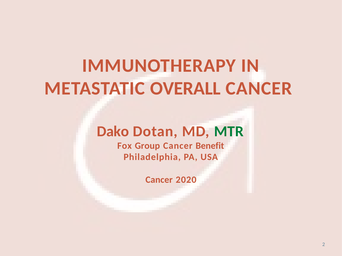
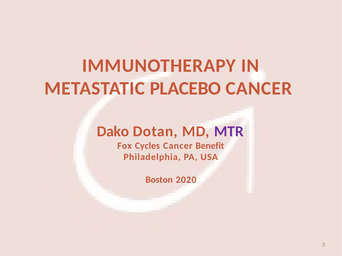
OVERALL: OVERALL -> PLACEBO (185, 89)
MTR colour: green -> purple (229, 132)
Group: Group -> Cycles (147, 146)
Cancer: Cancer -> Boston (159, 180)
